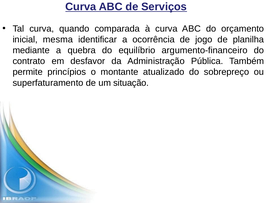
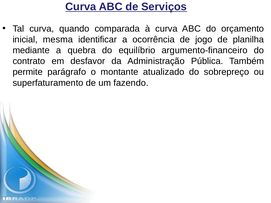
princípios: princípios -> parágrafo (67, 72)
situação: situação -> fazendo (131, 83)
